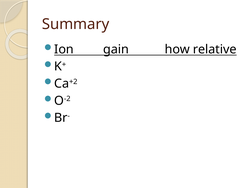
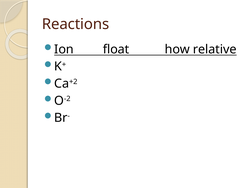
Summary: Summary -> Reactions (76, 24)
gain: gain -> float (116, 49)
